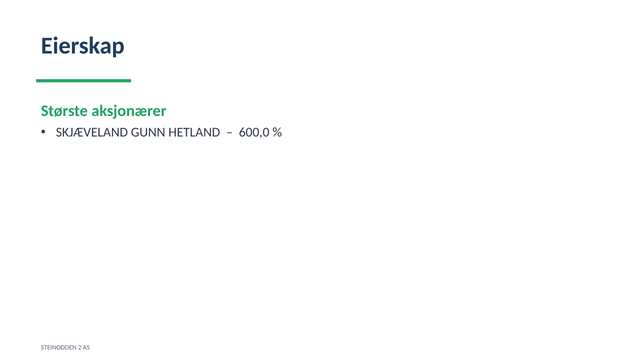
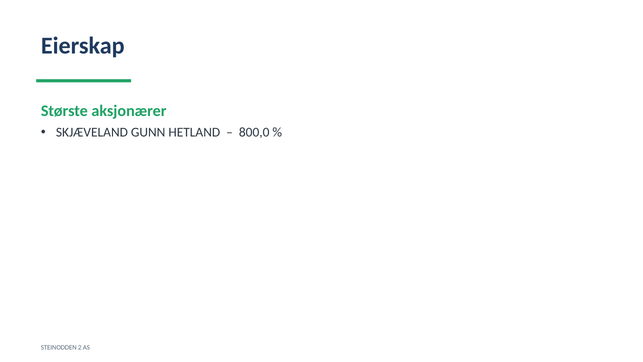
600,0: 600,0 -> 800,0 (254, 132)
